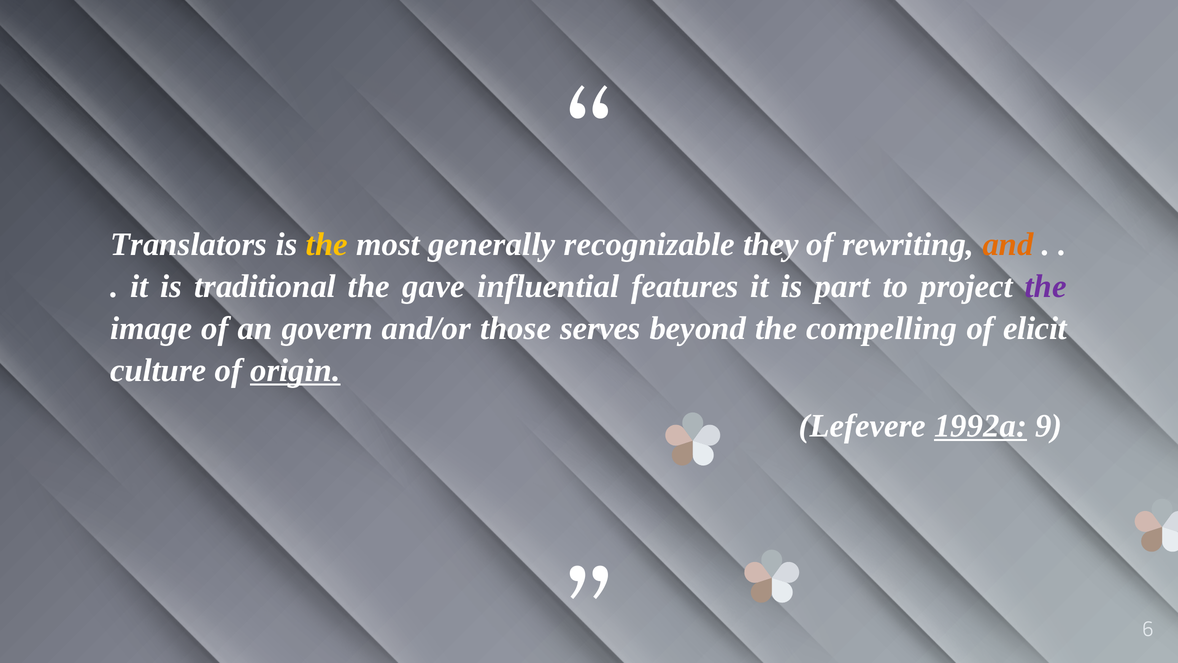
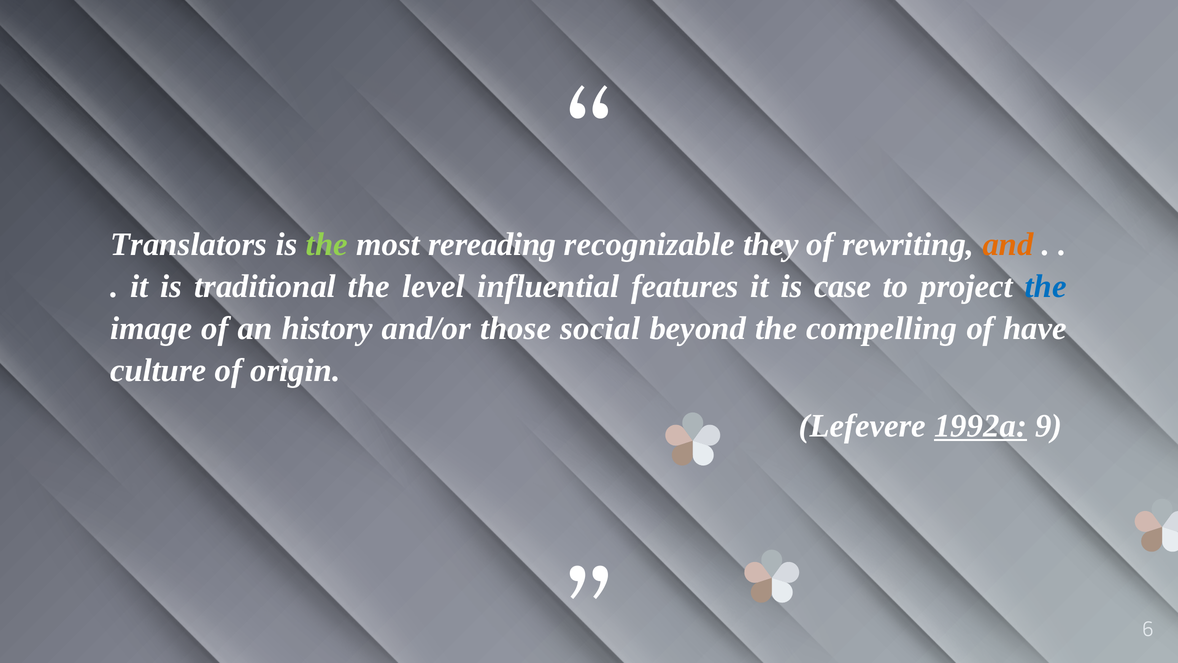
the colour: yellow -> light green (327, 244)
generally: generally -> rereading (492, 244)
gave: gave -> level (433, 286)
part: part -> case (843, 286)
the colour: purple -> blue (1046, 286)
govern: govern -> history (327, 328)
serves: serves -> social (600, 328)
elicit: elicit -> have (1035, 328)
origin underline: present -> none (295, 370)
